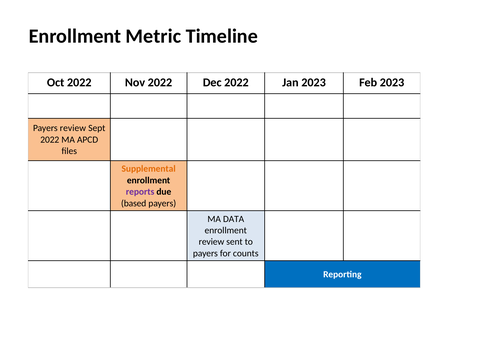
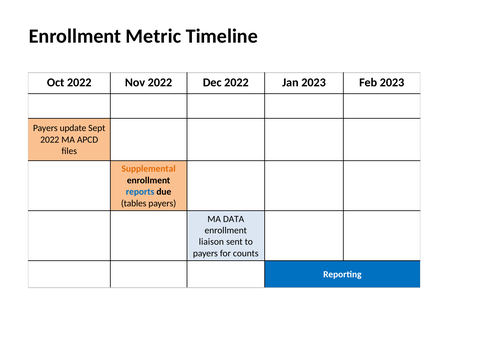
Payers review: review -> update (73, 128)
reports colour: purple -> blue (140, 191)
based: based -> tables (134, 203)
review: review -> liaison (211, 241)
